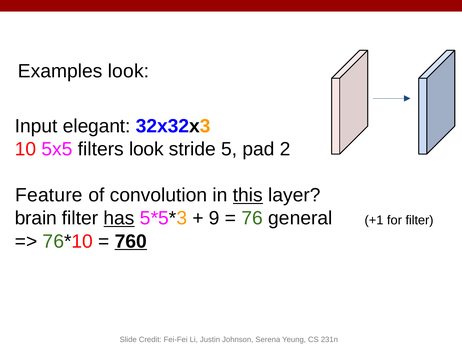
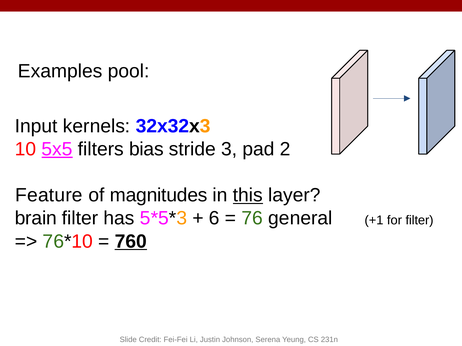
Examples look: look -> pool (129, 71)
elegant: elegant -> kernels (97, 126)
5x5 underline: none -> present (57, 149)
filters look: look -> bias (146, 149)
5: 5 -> 3 (229, 149)
convolution: convolution -> magnitudes (159, 195)
has underline: present -> none (119, 219)
9: 9 -> 6 (214, 219)
